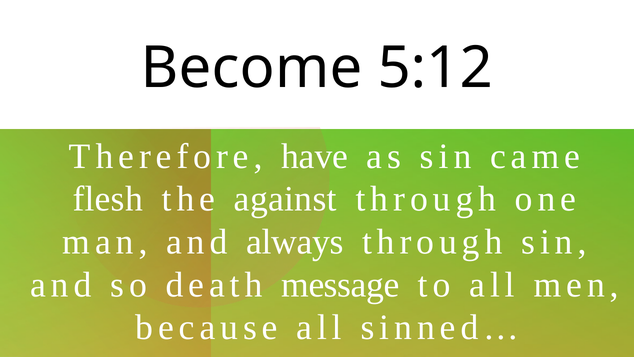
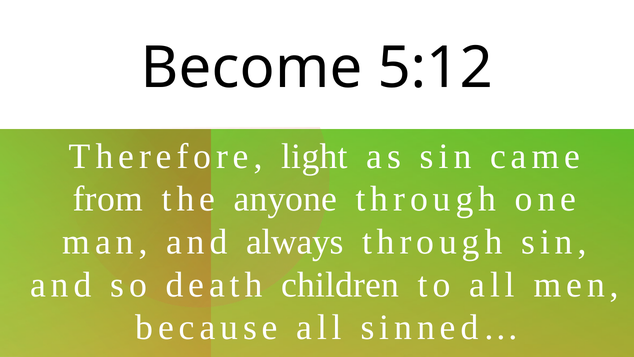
have: have -> light (314, 156)
flesh: flesh -> from (108, 199)
against: against -> anyone (285, 199)
message: message -> children (340, 284)
